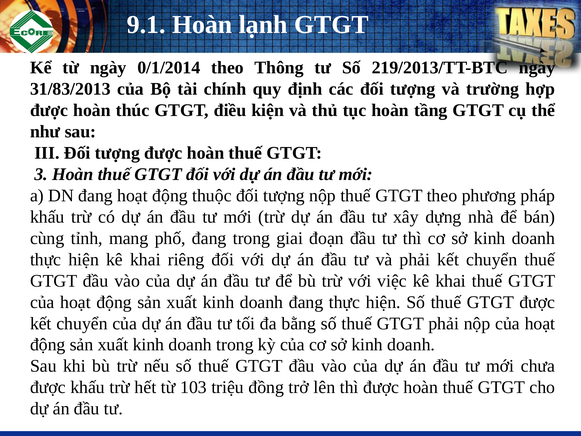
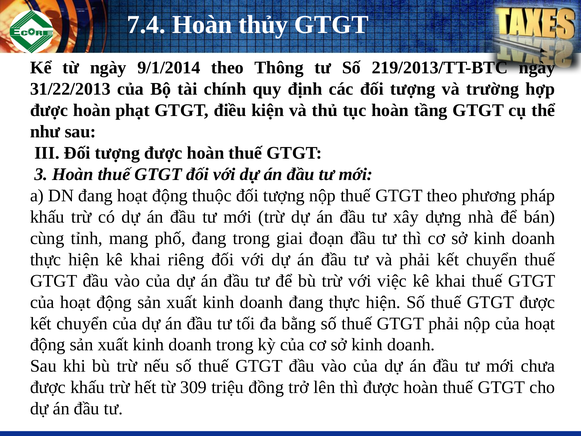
9.1: 9.1 -> 7.4 (146, 25)
lạnh: lạnh -> thủy (263, 25)
0/1/2014: 0/1/2014 -> 9/1/2014 (169, 68)
31/83/2013: 31/83/2013 -> 31/22/2013 (70, 89)
thúc: thúc -> phạt (133, 110)
103: 103 -> 309 (193, 387)
